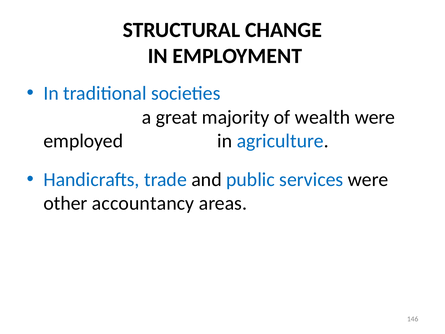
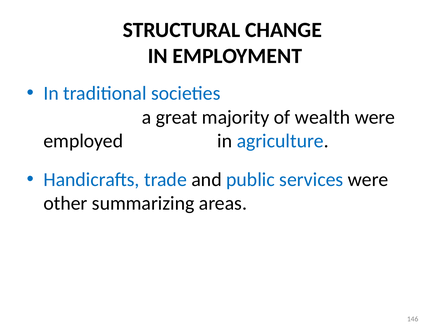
accountancy: accountancy -> summarizing (143, 203)
